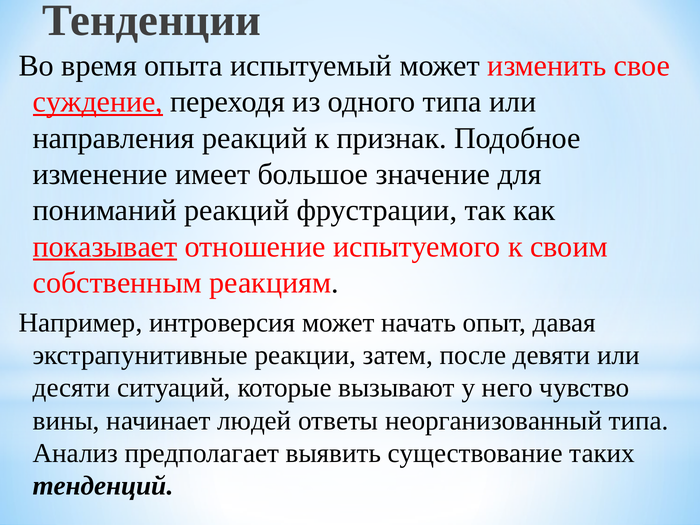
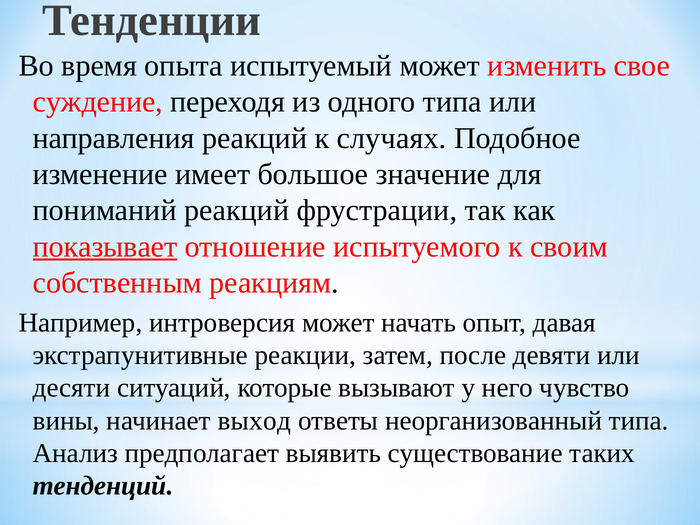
суждение underline: present -> none (98, 102)
признак: признак -> случаях (392, 138)
людей: людей -> выход (254, 421)
